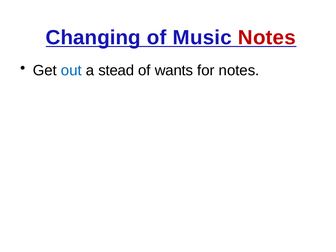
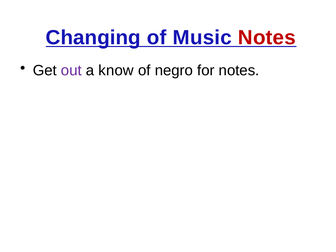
out colour: blue -> purple (71, 70)
stead: stead -> know (116, 70)
wants: wants -> negro (174, 70)
